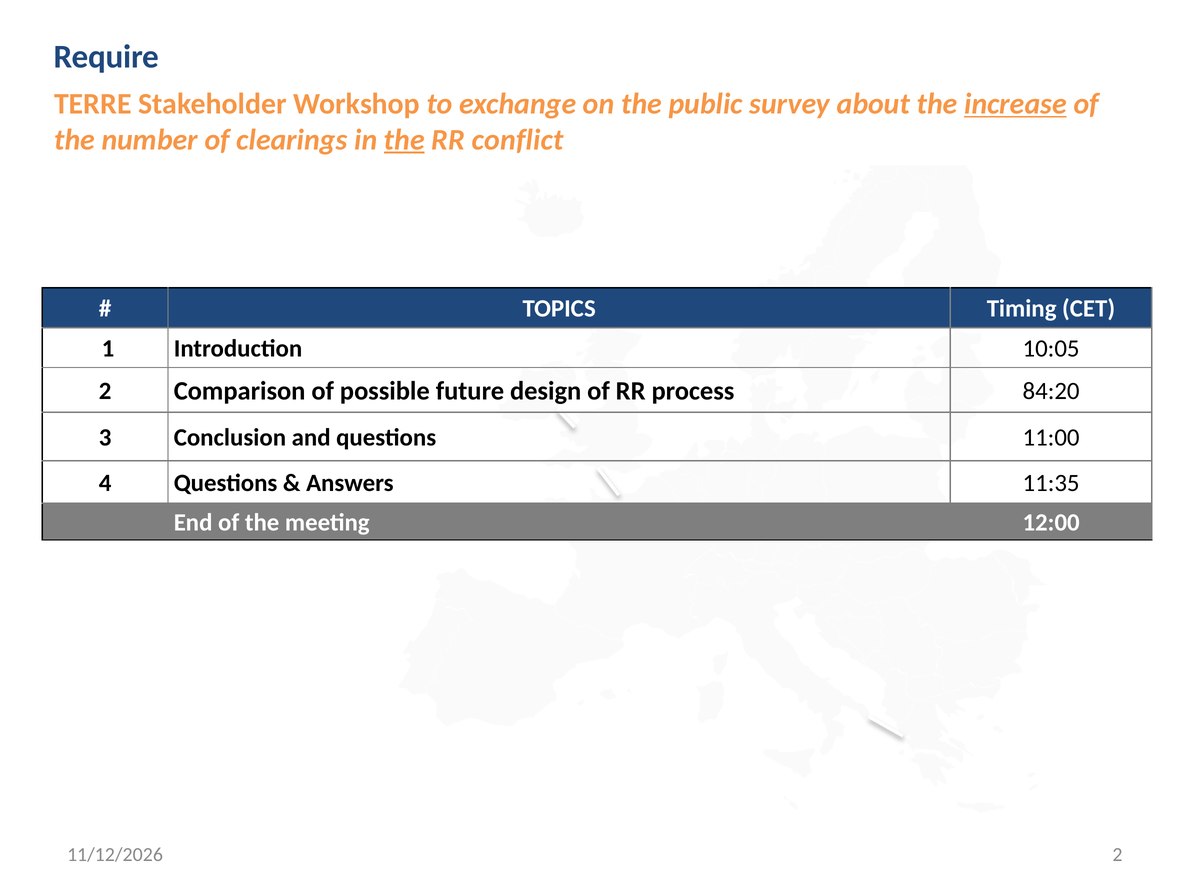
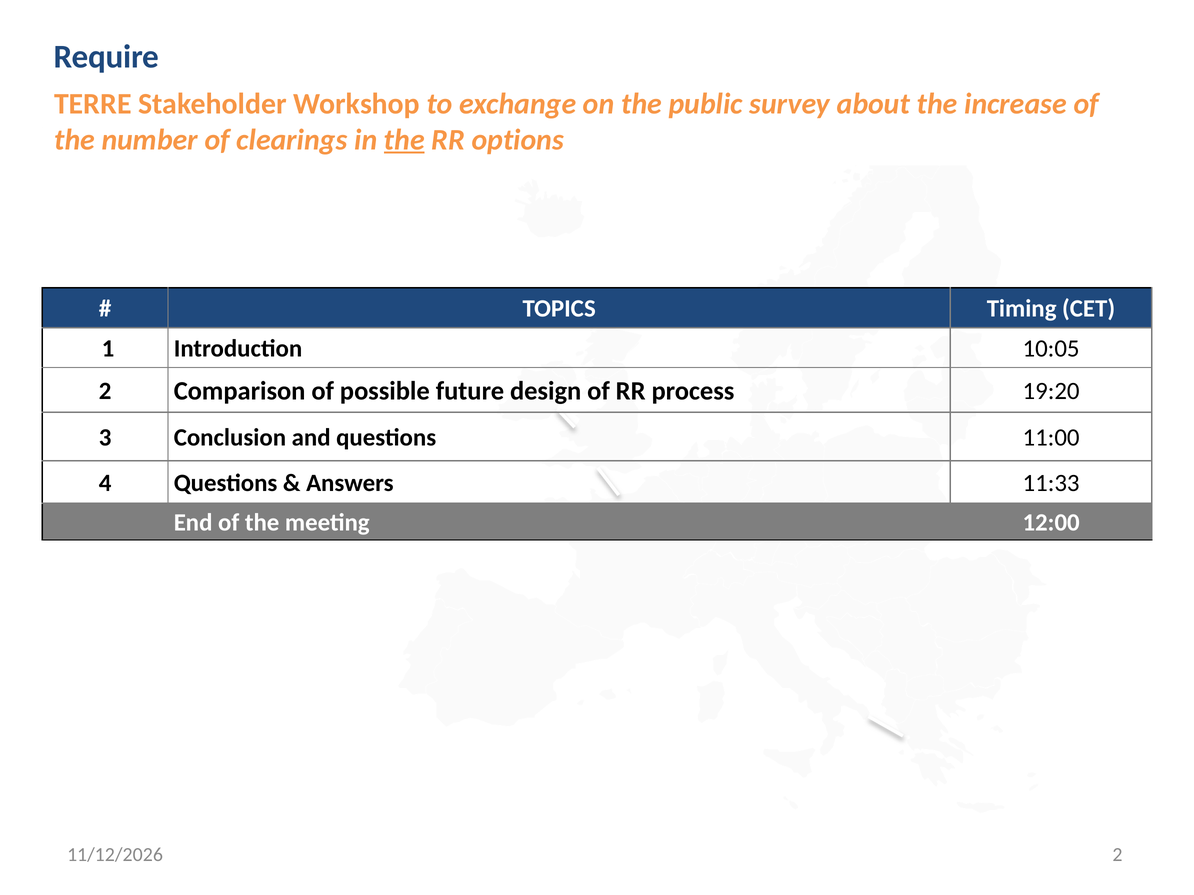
increase underline: present -> none (1015, 104)
conflict: conflict -> options (518, 140)
84:20: 84:20 -> 19:20 (1051, 391)
11:35: 11:35 -> 11:33 (1051, 483)
